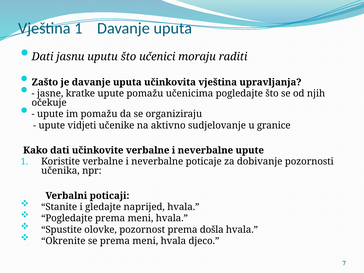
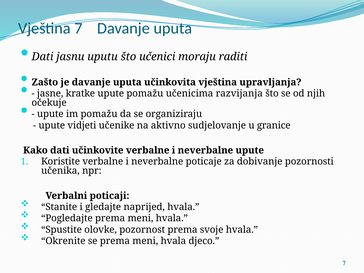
Vještina 1: 1 -> 7 (78, 28)
učenicima pogledajte: pogledajte -> razvijanja (239, 94)
došla: došla -> svoje (212, 230)
